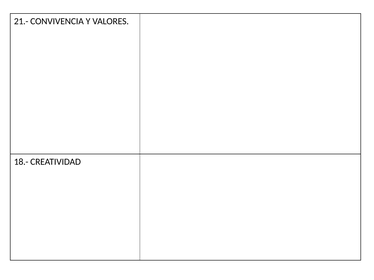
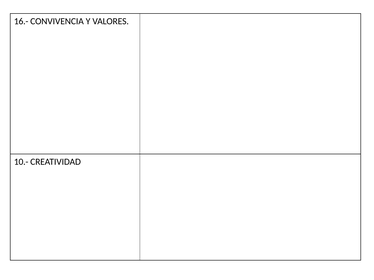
21.-: 21.- -> 16.- (21, 21)
18.-: 18.- -> 10.- (21, 162)
